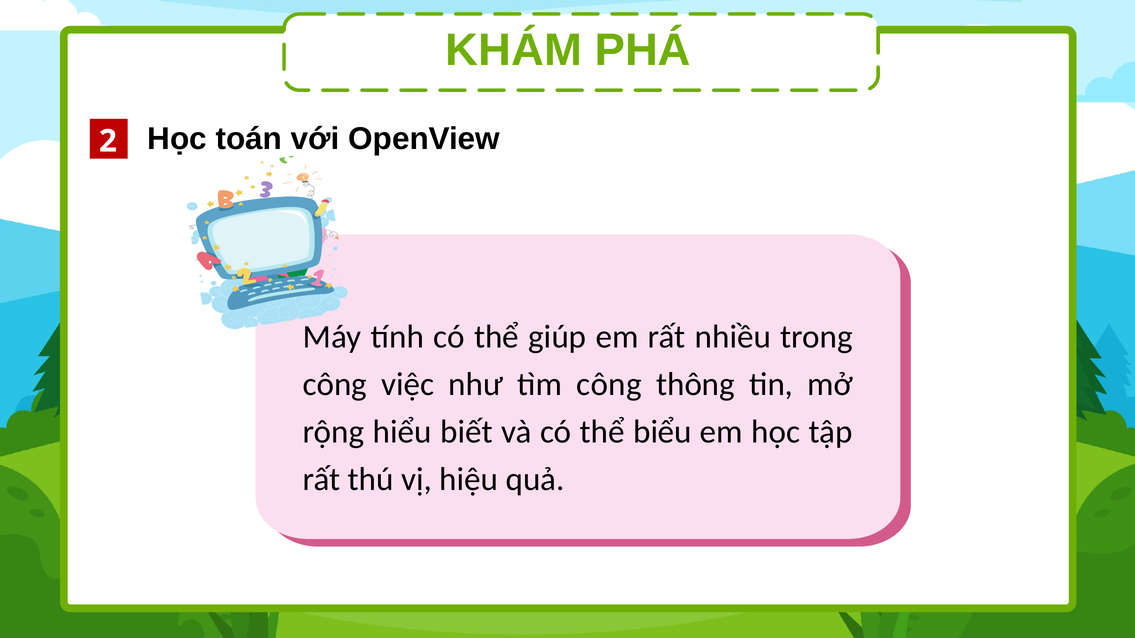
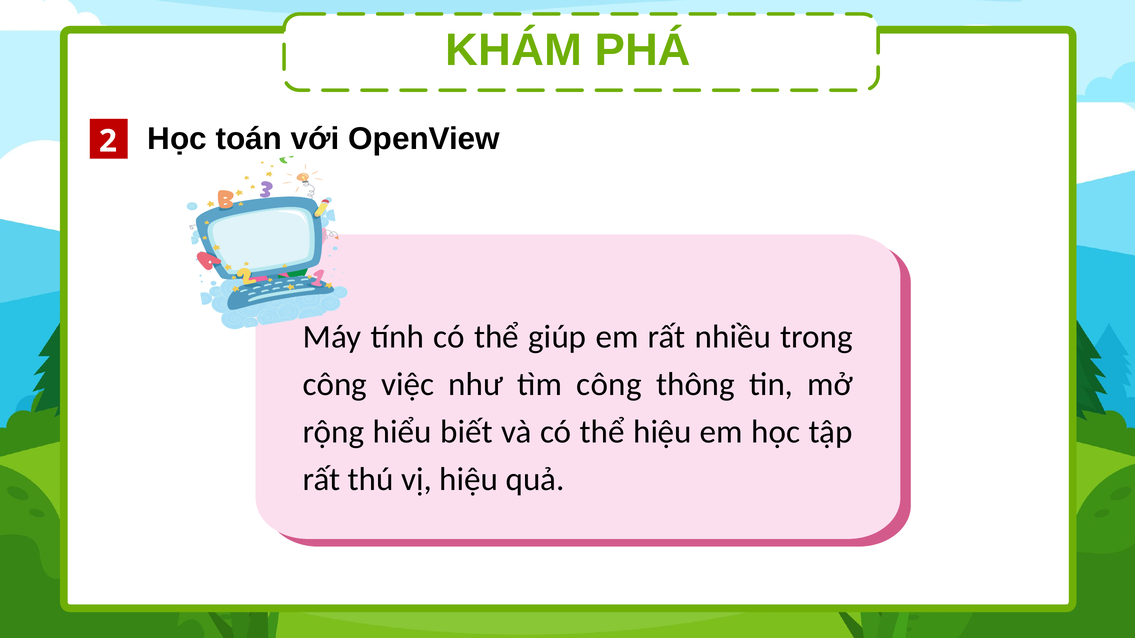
thể biểu: biểu -> hiệu (662, 432)
